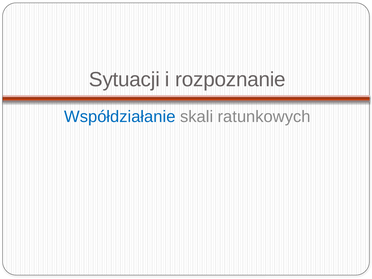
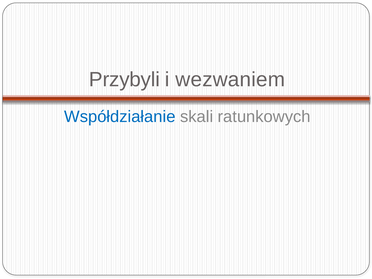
Sytuacji: Sytuacji -> Przybyli (124, 79)
rozpoznanie: rozpoznanie -> wezwaniem (230, 79)
